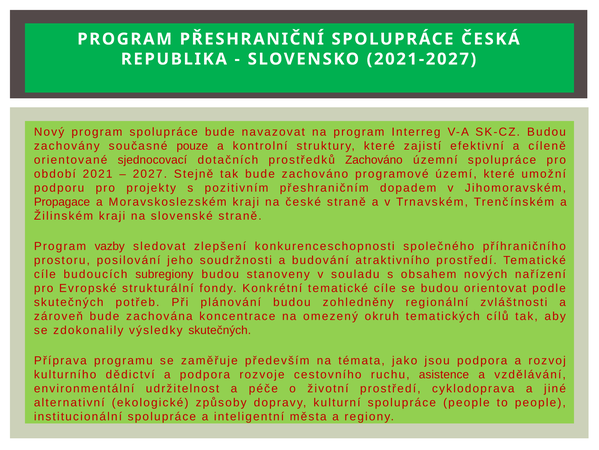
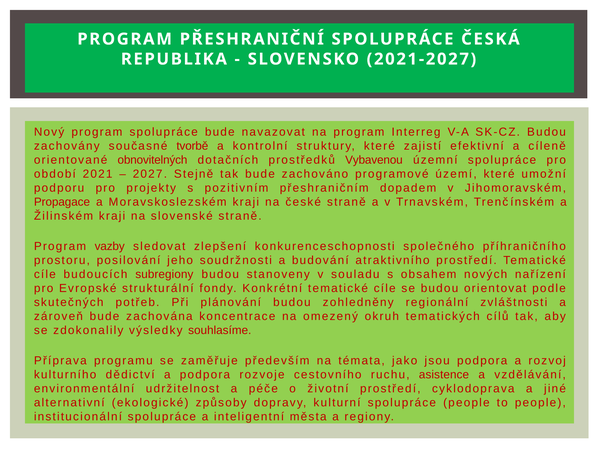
pouze: pouze -> tvorbě (192, 146)
sjednocovací: sjednocovací -> obnovitelných (152, 160)
prostředků Zachováno: Zachováno -> Vybavenou (374, 160)
výsledky skutečných: skutečných -> souhlasíme (220, 330)
